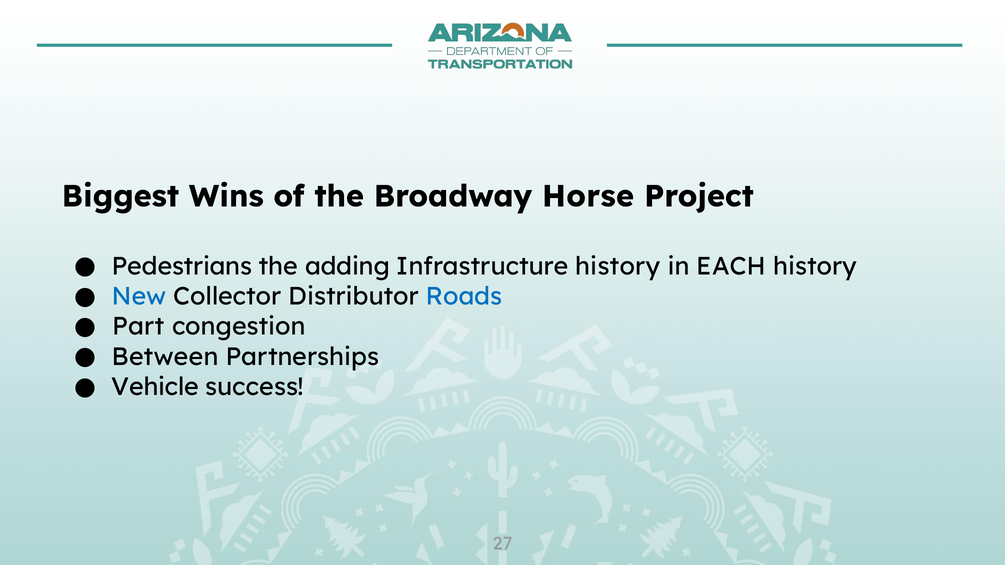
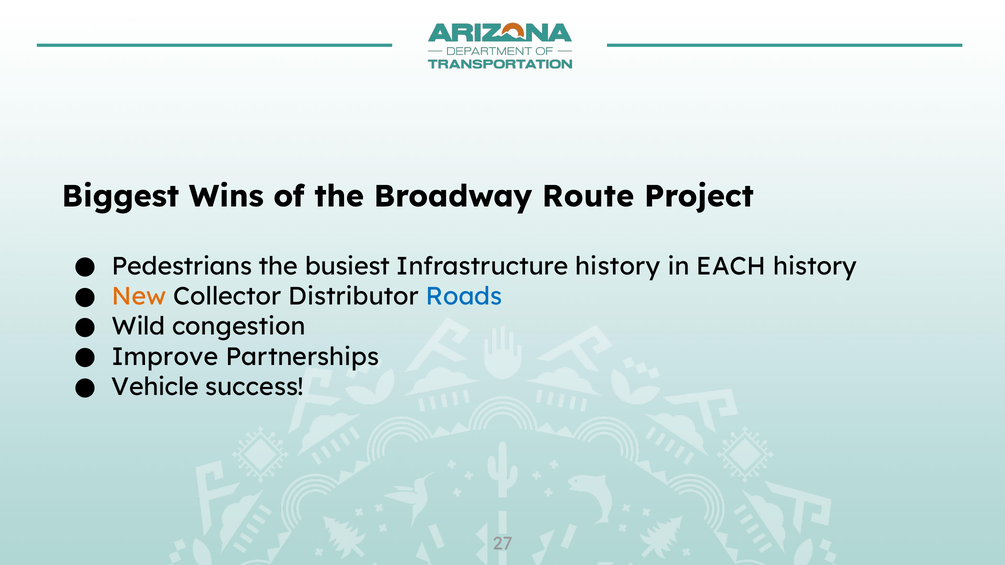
Horse: Horse -> Route (588, 196)
adding: adding -> busiest (347, 267)
New colour: blue -> orange (139, 297)
Part: Part -> Wild (139, 327)
Between: Between -> Improve (165, 357)
